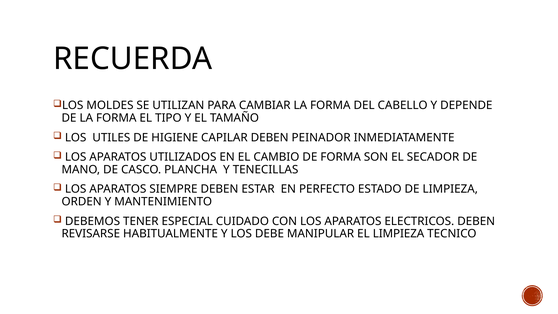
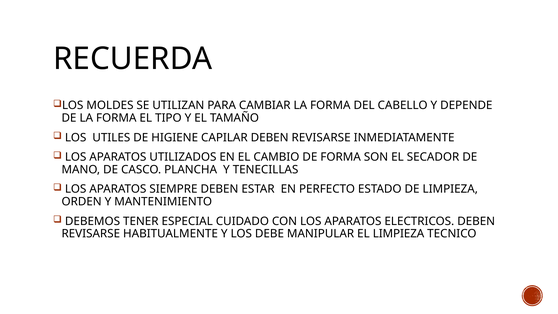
CAPILAR DEBEN PEINADOR: PEINADOR -> REVISARSE (321, 137)
